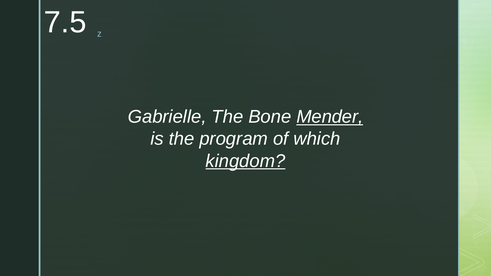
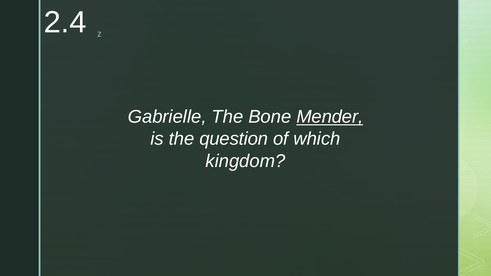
7.5: 7.5 -> 2.4 (65, 22)
program: program -> question (234, 139)
kingdom underline: present -> none (245, 161)
